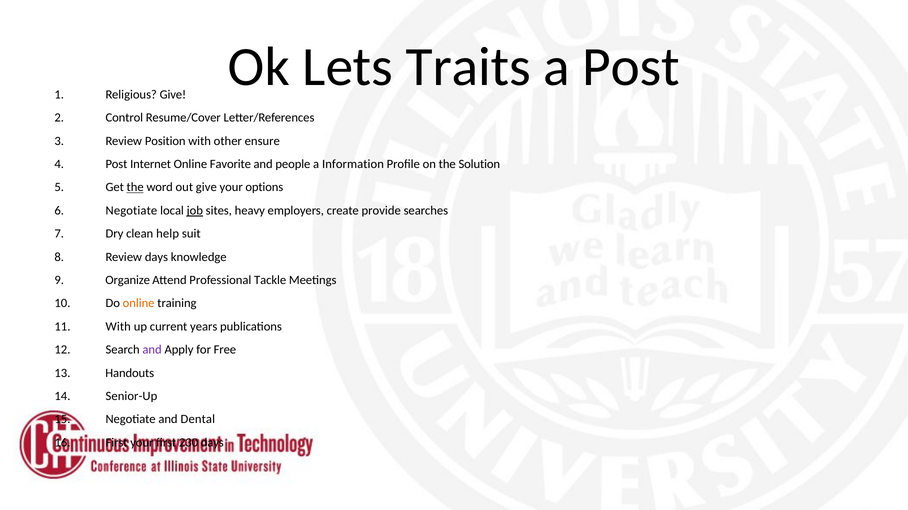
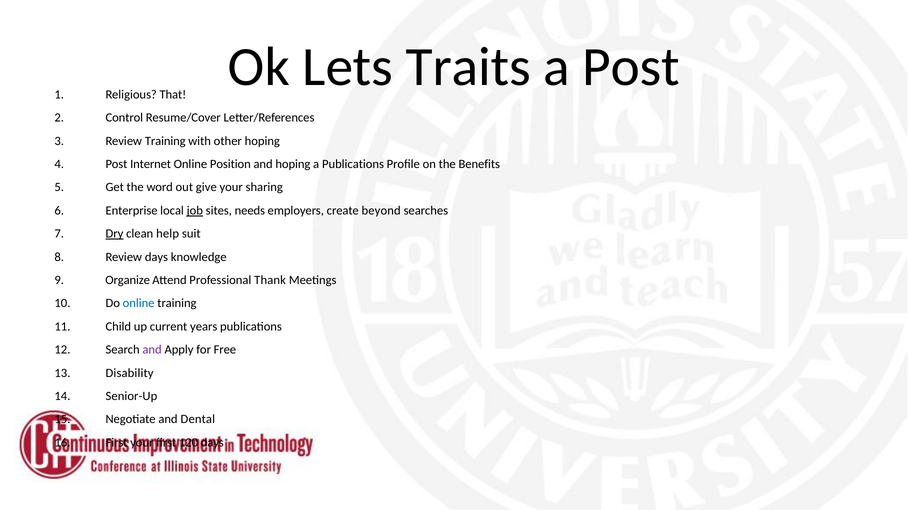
Religious Give: Give -> That (173, 95)
Review Position: Position -> Training (165, 141)
other ensure: ensure -> hoping (262, 141)
Favorite: Favorite -> Position (230, 164)
and people: people -> hoping (293, 164)
a Information: Information -> Publications (353, 164)
Solution: Solution -> Benefits (479, 164)
the underline: present -> none (135, 188)
options: options -> sharing (264, 188)
Negotiate: Negotiate -> Enterprise (132, 211)
heavy: heavy -> needs (250, 211)
provide: provide -> beyond (381, 211)
Dry underline: none -> present (114, 234)
Tackle: Tackle -> Thank (270, 280)
online colour: orange -> blue (139, 304)
With: With -> Child (118, 327)
Handouts: Handouts -> Disability (130, 373)
230: 230 -> 120 (188, 443)
